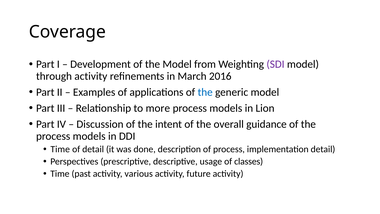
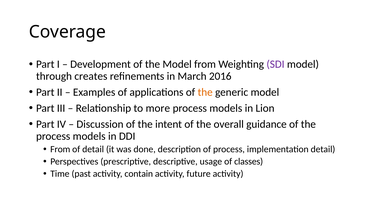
through activity: activity -> creates (91, 76)
the colour: blue -> orange (205, 92)
Time: Time -> From (60, 149)
various: various -> contain (139, 174)
